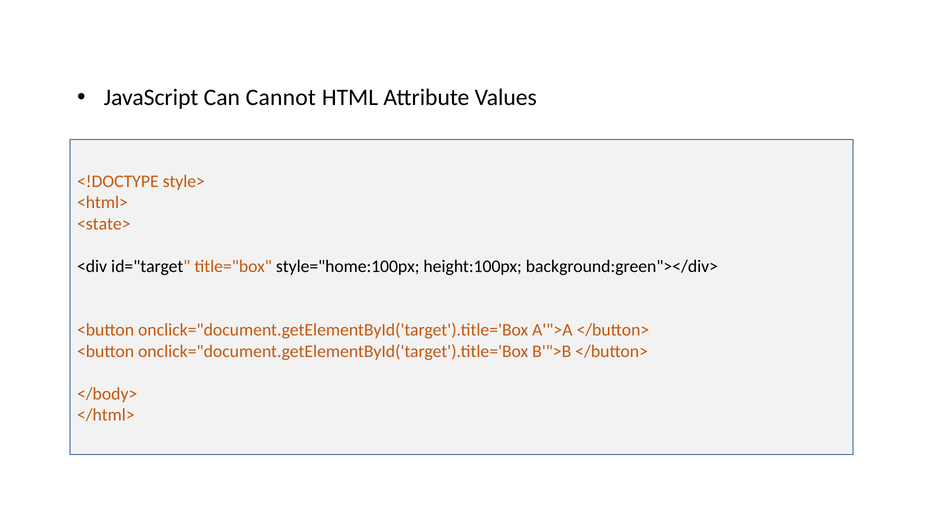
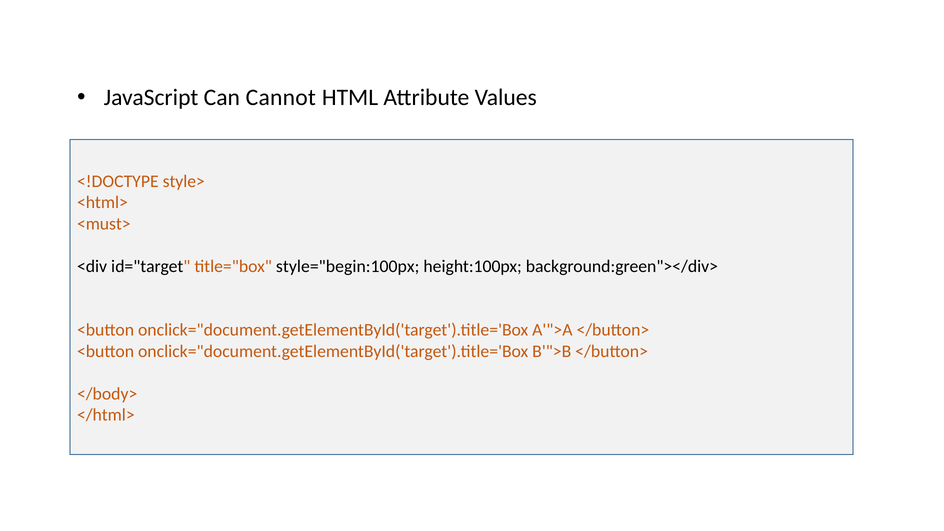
<state>: <state> -> <must> (104, 224)
style="home:100px: style="home:100px -> style="begin:100px (348, 266)
